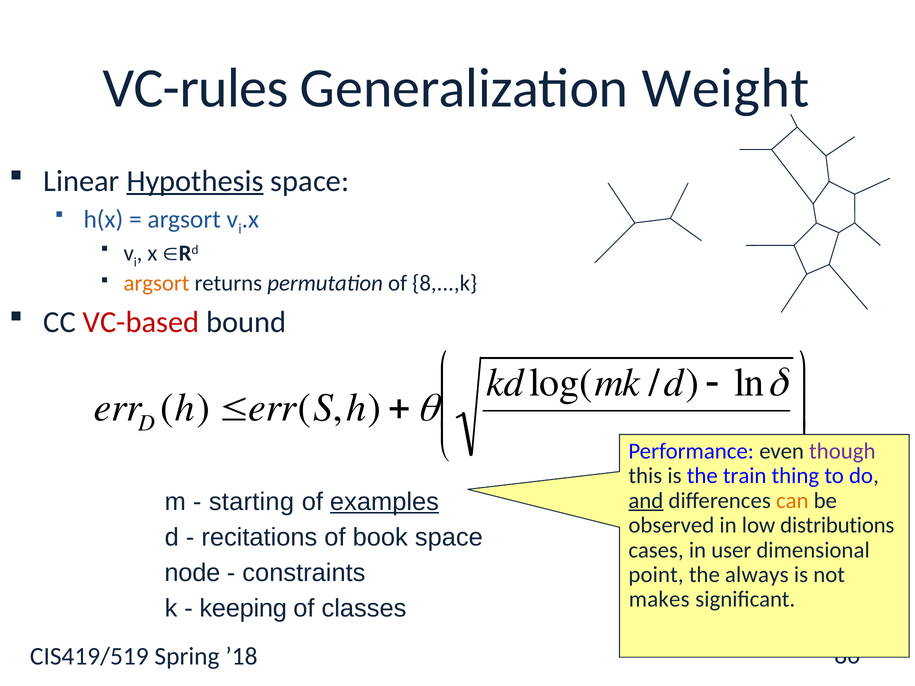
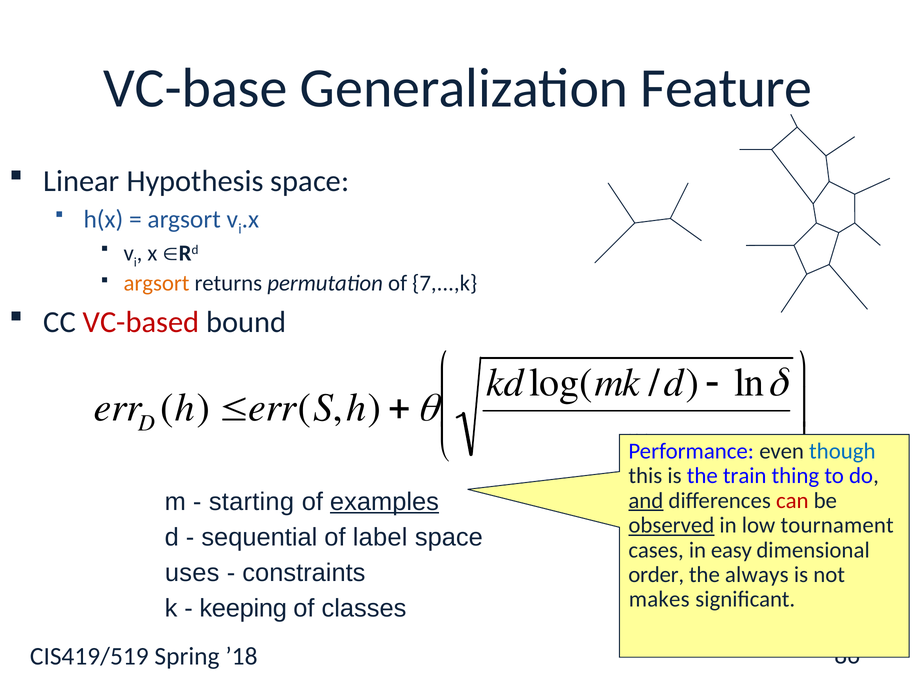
VC-rules: VC-rules -> VC-base (195, 89)
Weight: Weight -> Feature (726, 89)
Hypothesis underline: present -> none (195, 181)
8,...,k: 8,...,k -> 7,...,k (445, 283)
though colour: purple -> blue (842, 451)
can colour: orange -> red (792, 501)
observed underline: none -> present (671, 525)
distributions: distributions -> tournament (837, 525)
recitations: recitations -> sequential (259, 538)
book: book -> label (380, 538)
user: user -> easy (731, 550)
node: node -> uses (192, 573)
point: point -> order (656, 575)
